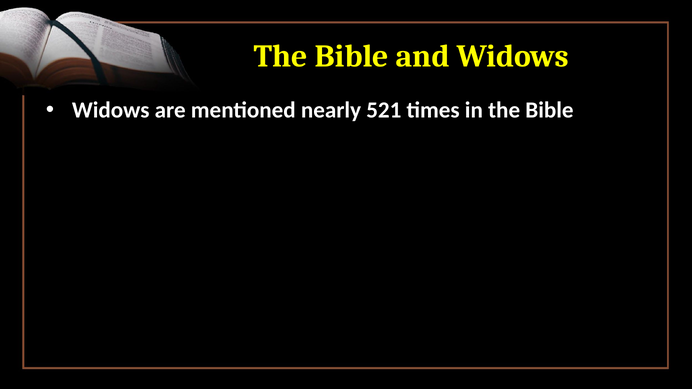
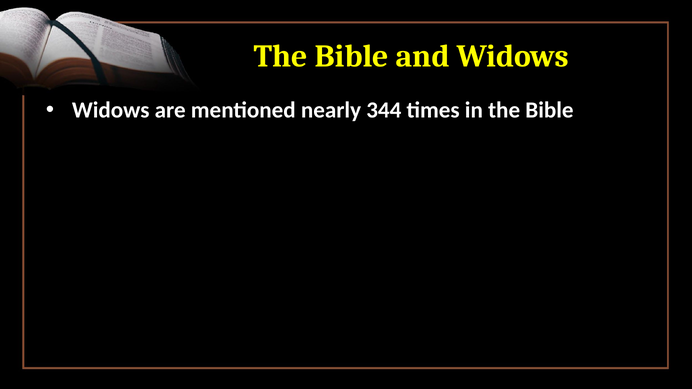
521: 521 -> 344 (384, 110)
